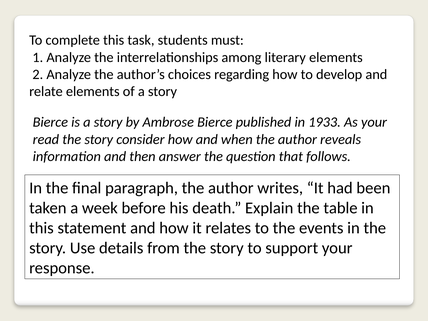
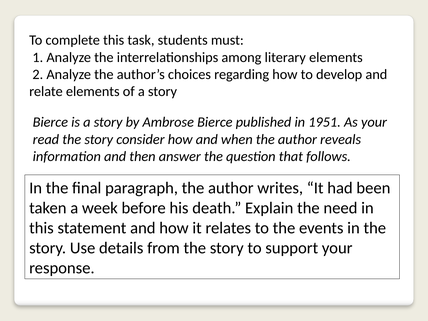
1933: 1933 -> 1951 (325, 122)
table: table -> need (340, 208)
